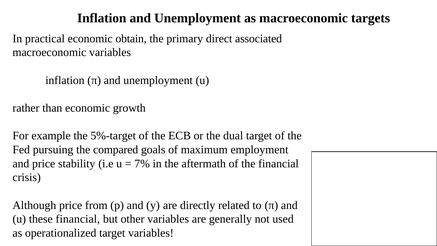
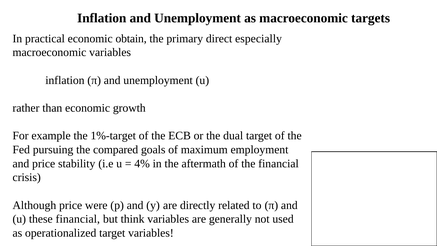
associated: associated -> especially (259, 39)
5%-target: 5%-target -> 1%-target (113, 136)
7%: 7% -> 4% (142, 163)
from: from -> were (96, 205)
other: other -> think (133, 219)
